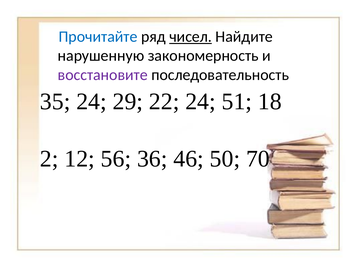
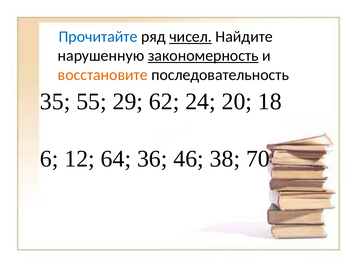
закономерность underline: none -> present (203, 56)
восстановите colour: purple -> orange (103, 75)
35 24: 24 -> 55 (91, 101)
22: 22 -> 62 (164, 101)
51: 51 -> 20 (237, 101)
2: 2 -> 6 (49, 159)
56: 56 -> 64 (116, 159)
50: 50 -> 38 (225, 159)
